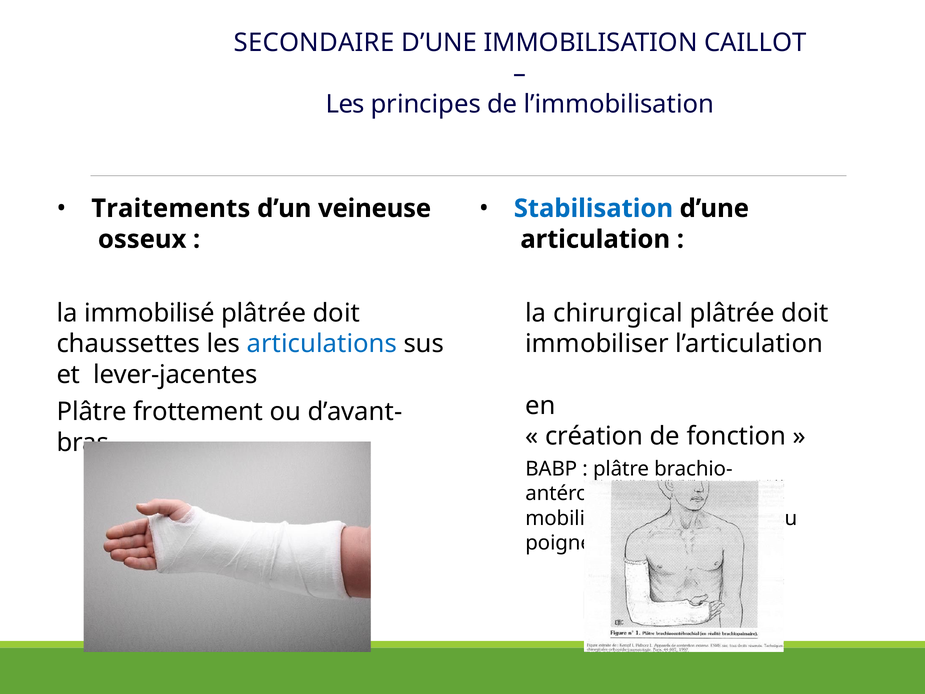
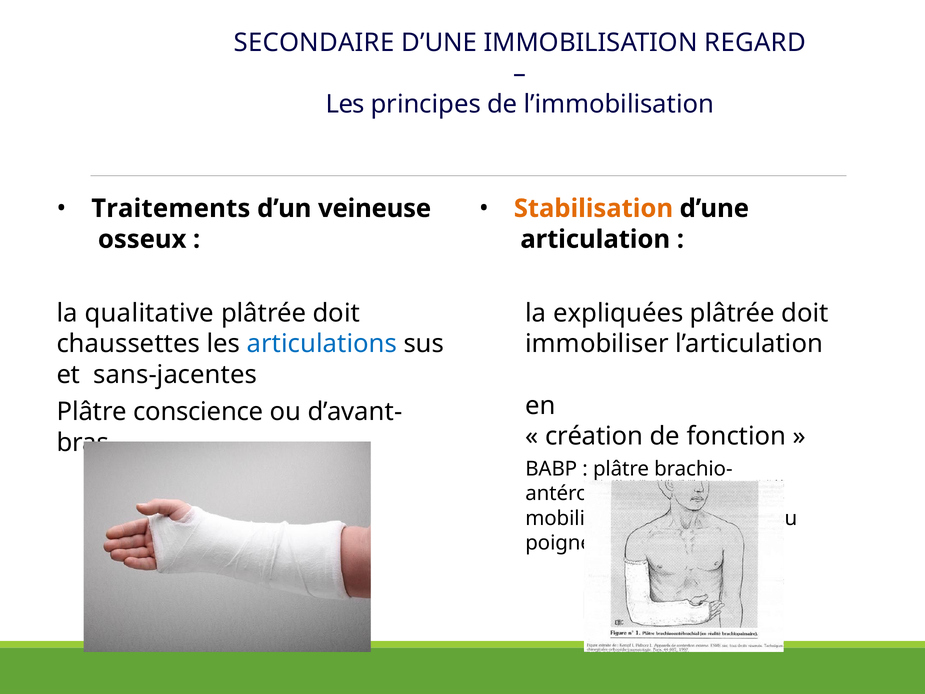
CAILLOT: CAILLOT -> REGARD (755, 43)
Stabilisation colour: blue -> orange (593, 208)
immobilisé: immobilisé -> qualitative (149, 313)
chirurgical: chirurgical -> expliquées (618, 313)
lever-jacentes: lever-jacentes -> sans-jacentes (175, 375)
frottement: frottement -> conscience (198, 412)
